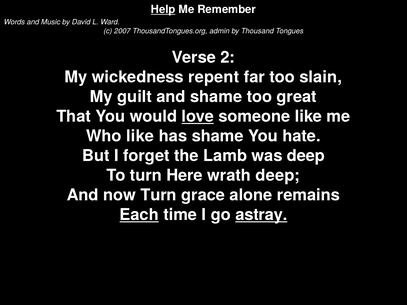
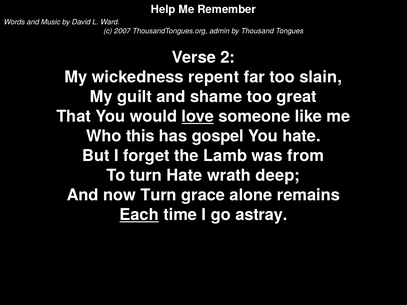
Help underline: present -> none (163, 10)
Who like: like -> this (140, 136)
has shame: shame -> gospel (218, 136)
was deep: deep -> from (306, 156)
turn Here: Here -> Hate (184, 176)
astray underline: present -> none (261, 215)
